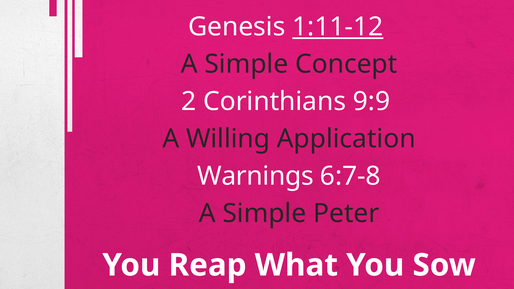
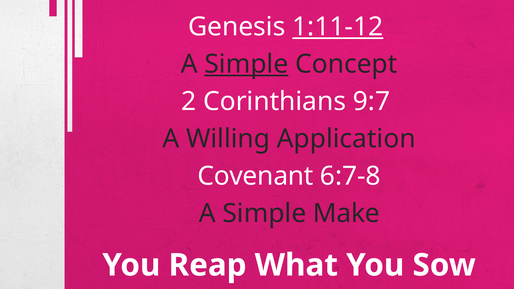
Simple underline: none -> present (246, 64)
9:9: 9:9 -> 9:7 (372, 102)
Warnings: Warnings -> Covenant (255, 176)
Peter: Peter -> Make (346, 214)
